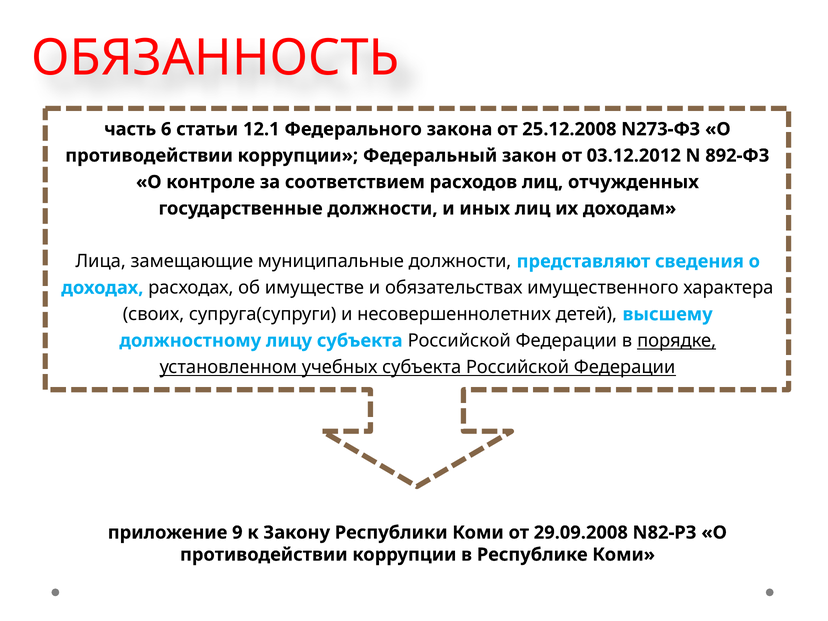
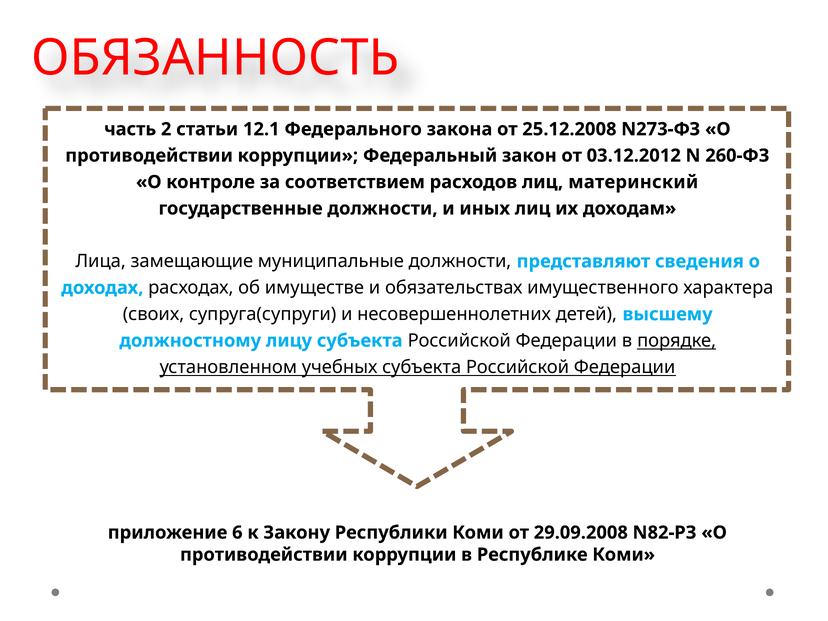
6: 6 -> 2 (166, 129)
892-ФЗ: 892-ФЗ -> 260-ФЗ (737, 156)
отчужденных: отчужденных -> материнский (633, 182)
9: 9 -> 6 (237, 533)
